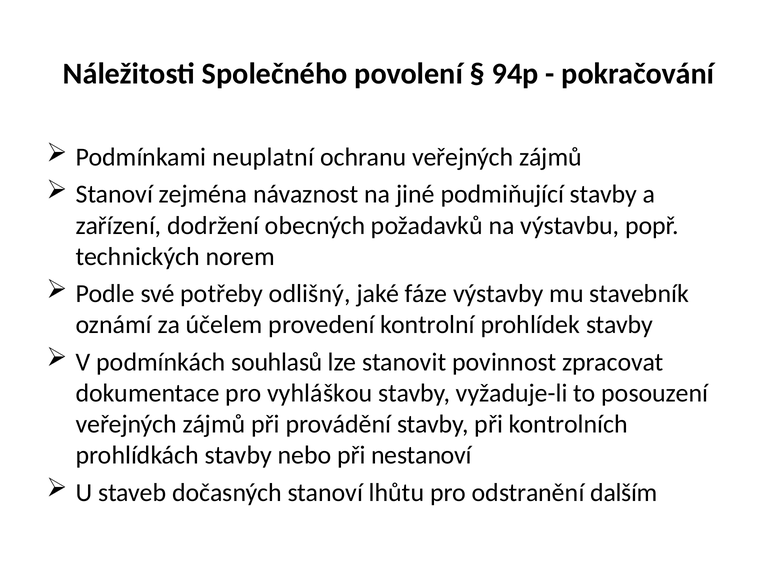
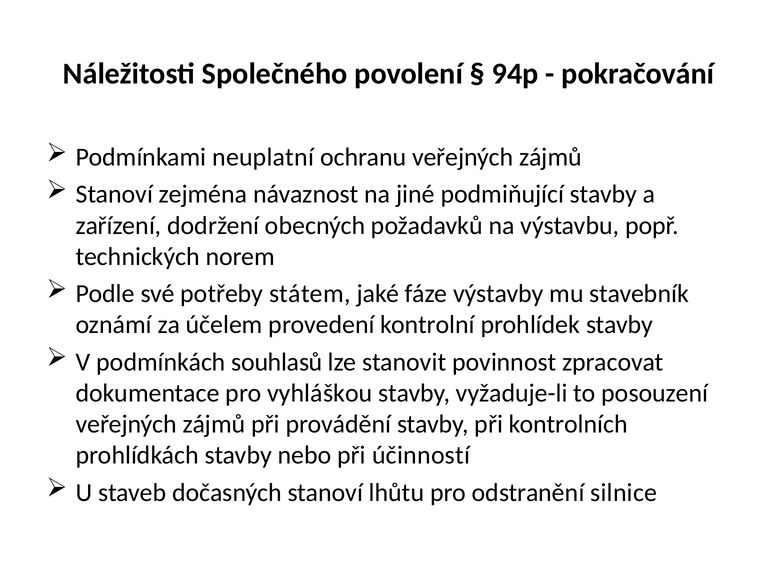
odlišný: odlišný -> státem (310, 294)
nestanoví: nestanoví -> účinností (421, 455)
dalším: dalším -> silnice (624, 492)
